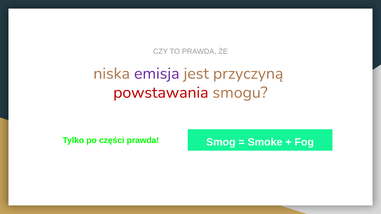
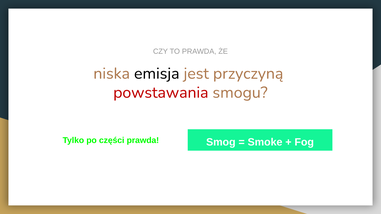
emisja colour: purple -> black (157, 74)
